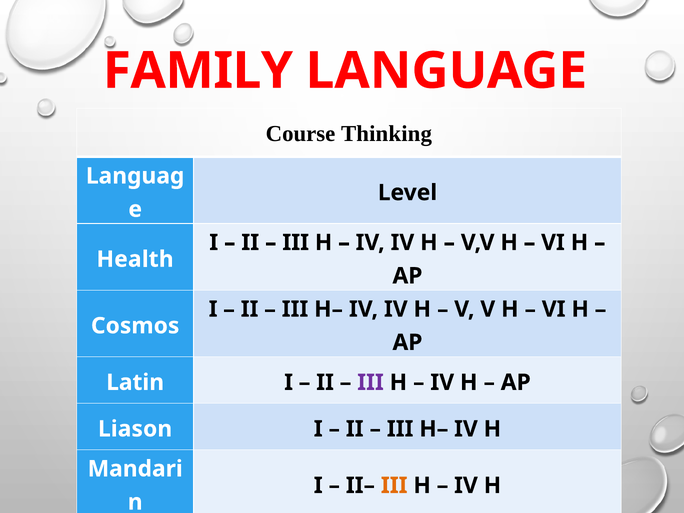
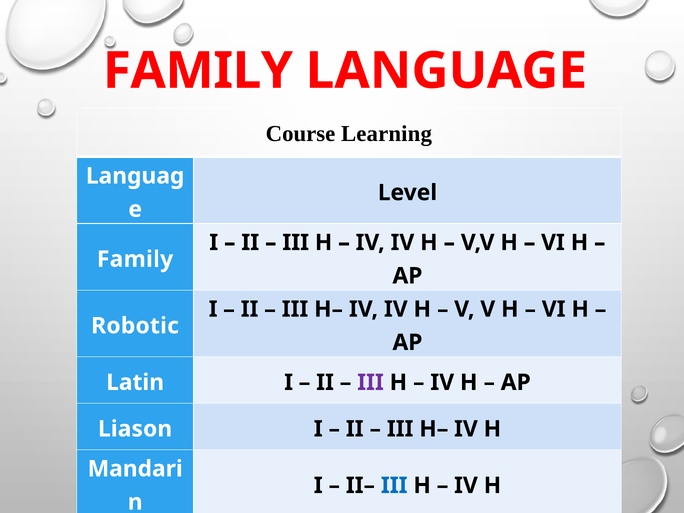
Thinking: Thinking -> Learning (386, 134)
Health: Health -> Family (135, 259)
Cosmos: Cosmos -> Robotic (135, 326)
III colour: orange -> blue (394, 485)
